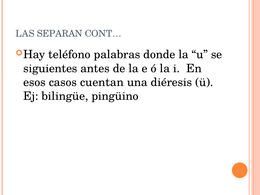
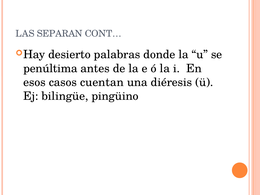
teléfono: teléfono -> desierto (69, 55)
siguientes: siguientes -> penúltima (50, 68)
